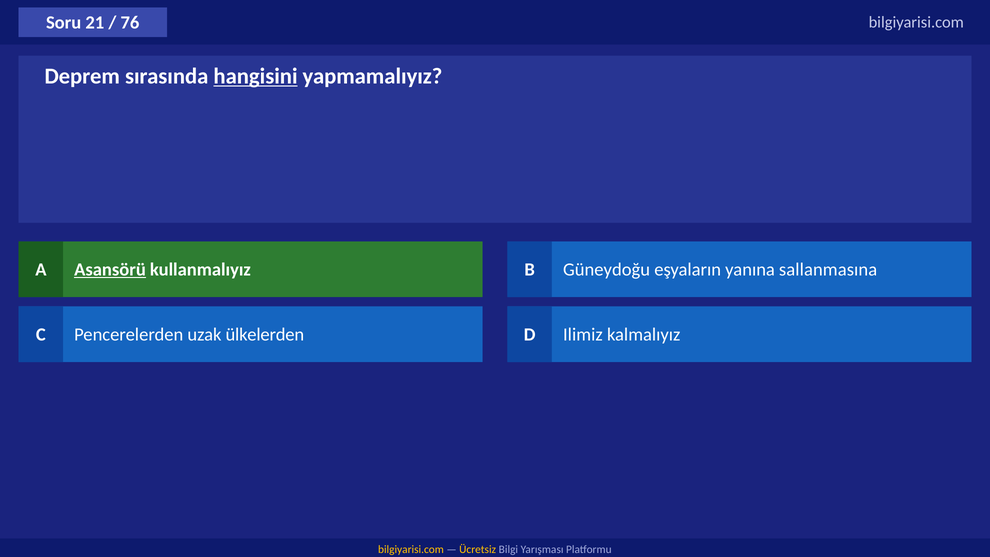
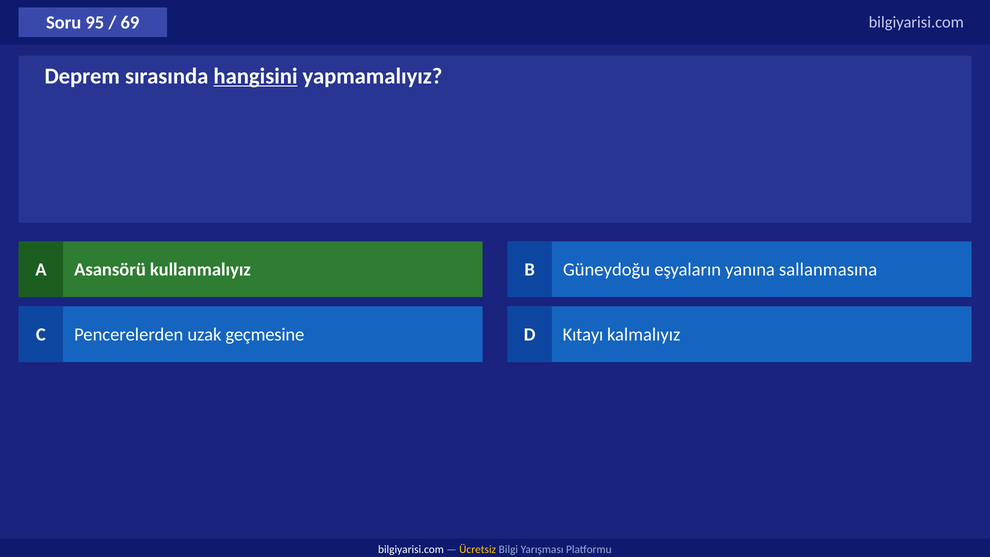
21: 21 -> 95 (95, 23)
76: 76 -> 69 (130, 23)
Asansörü underline: present -> none (110, 269)
ülkelerden: ülkelerden -> geçmesine (265, 334)
Ilimiz: Ilimiz -> Kıtayı (583, 334)
bilgiyarisi.com colour: yellow -> white (411, 549)
